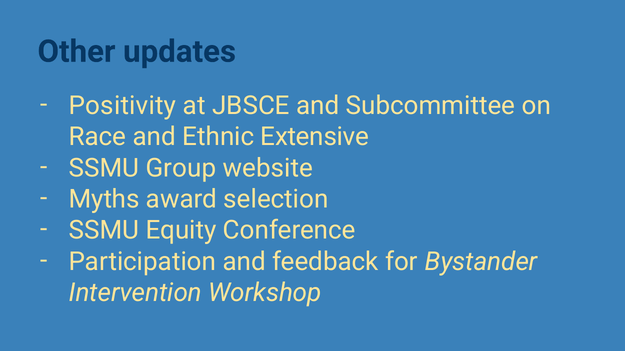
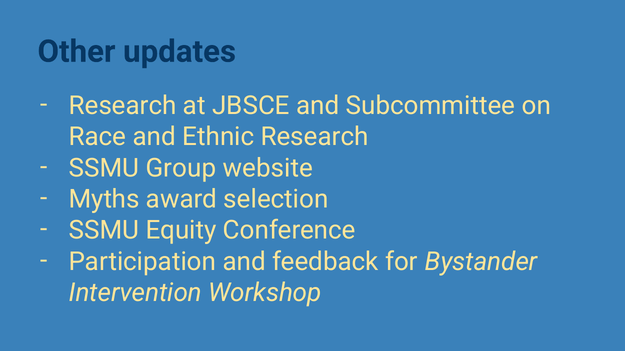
Positivity: Positivity -> Research (123, 106)
Ethnic Extensive: Extensive -> Research (315, 137)
